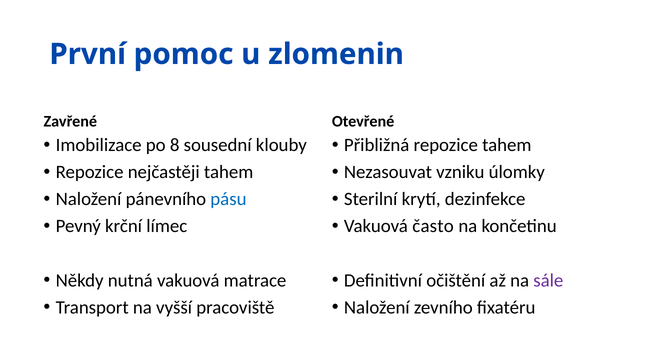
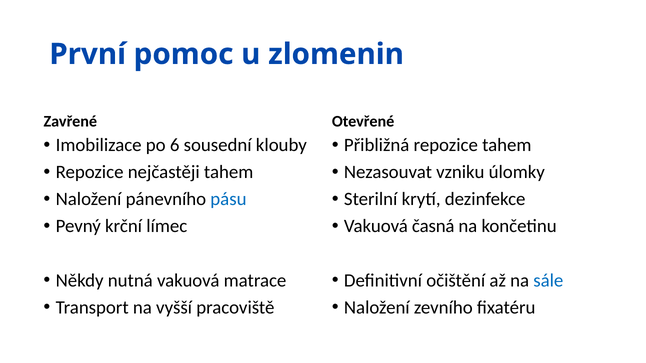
8: 8 -> 6 (175, 145)
často: často -> časná (433, 226)
sále colour: purple -> blue (548, 281)
